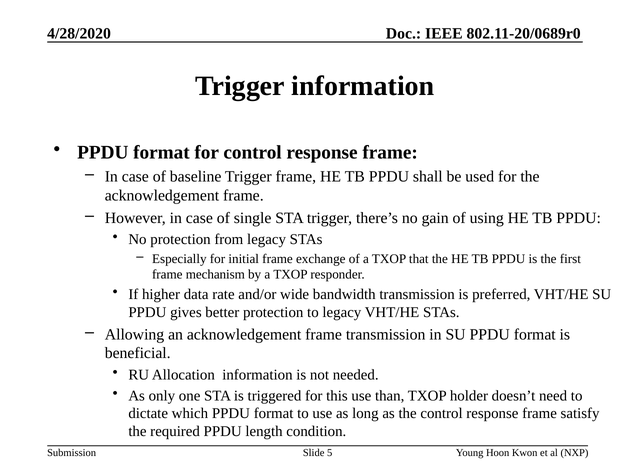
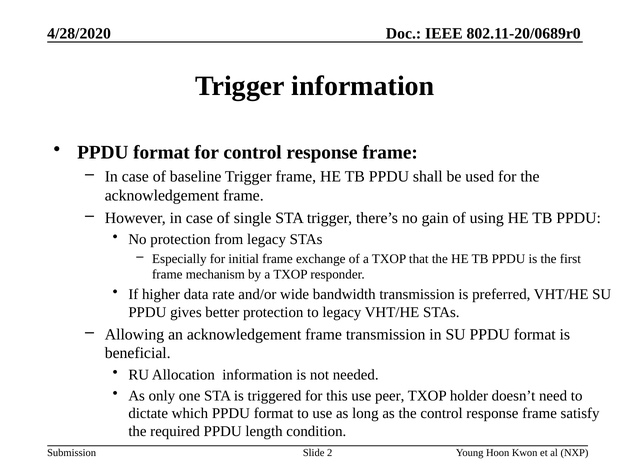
than: than -> peer (390, 396)
5: 5 -> 2 (330, 453)
